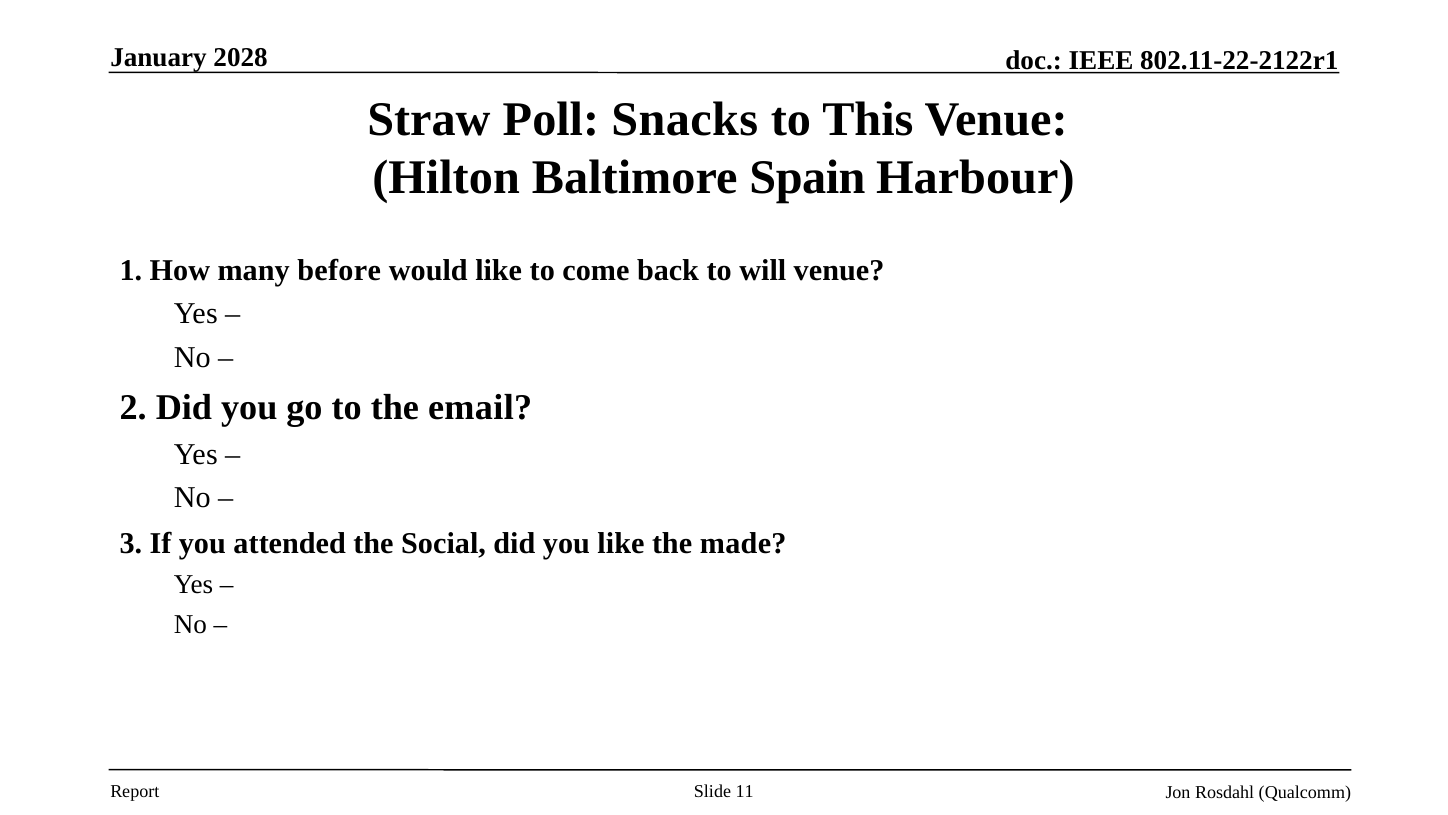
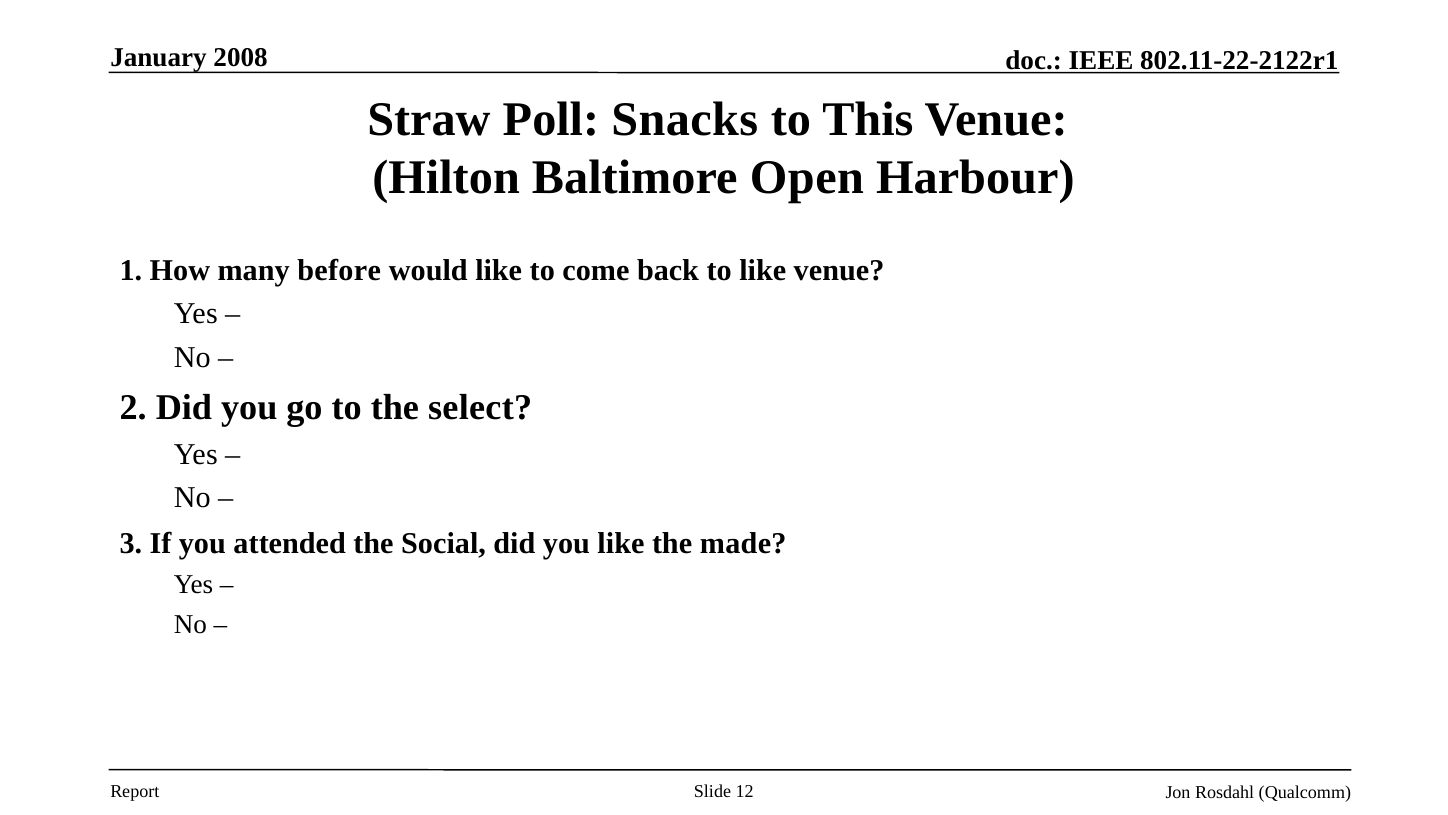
2028: 2028 -> 2008 (241, 58)
Spain: Spain -> Open (807, 177)
to will: will -> like (763, 270)
email: email -> select (480, 407)
11: 11 -> 12 (745, 791)
